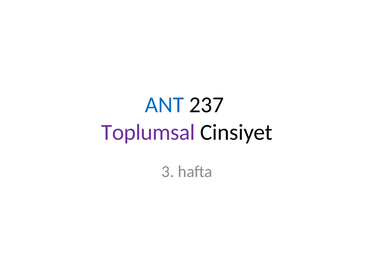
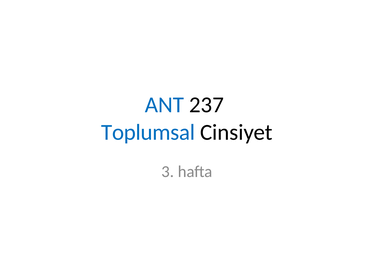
Toplumsal colour: purple -> blue (148, 133)
